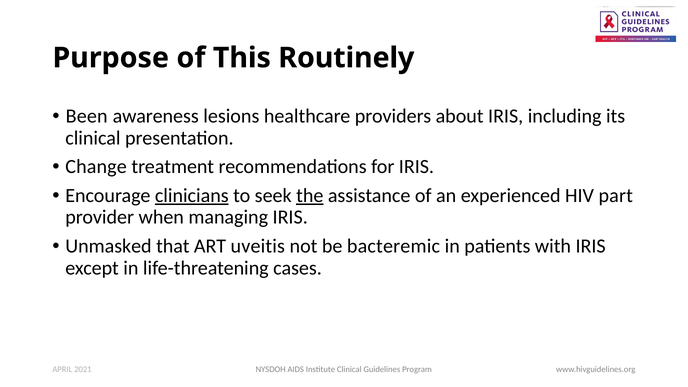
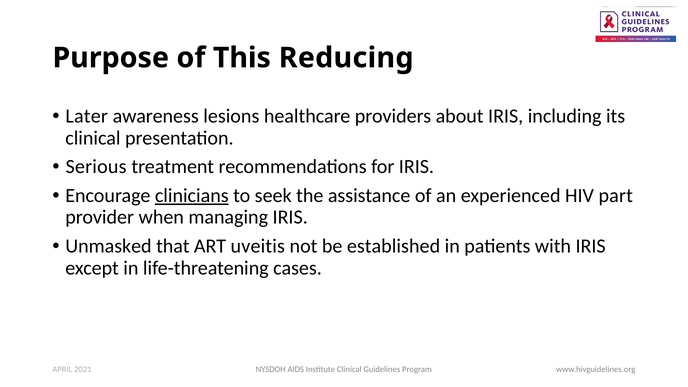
Routinely: Routinely -> Reducing (346, 58)
Been: Been -> Later (87, 116)
Change: Change -> Serious (96, 167)
the underline: present -> none (310, 196)
bacteremic: bacteremic -> established (394, 246)
